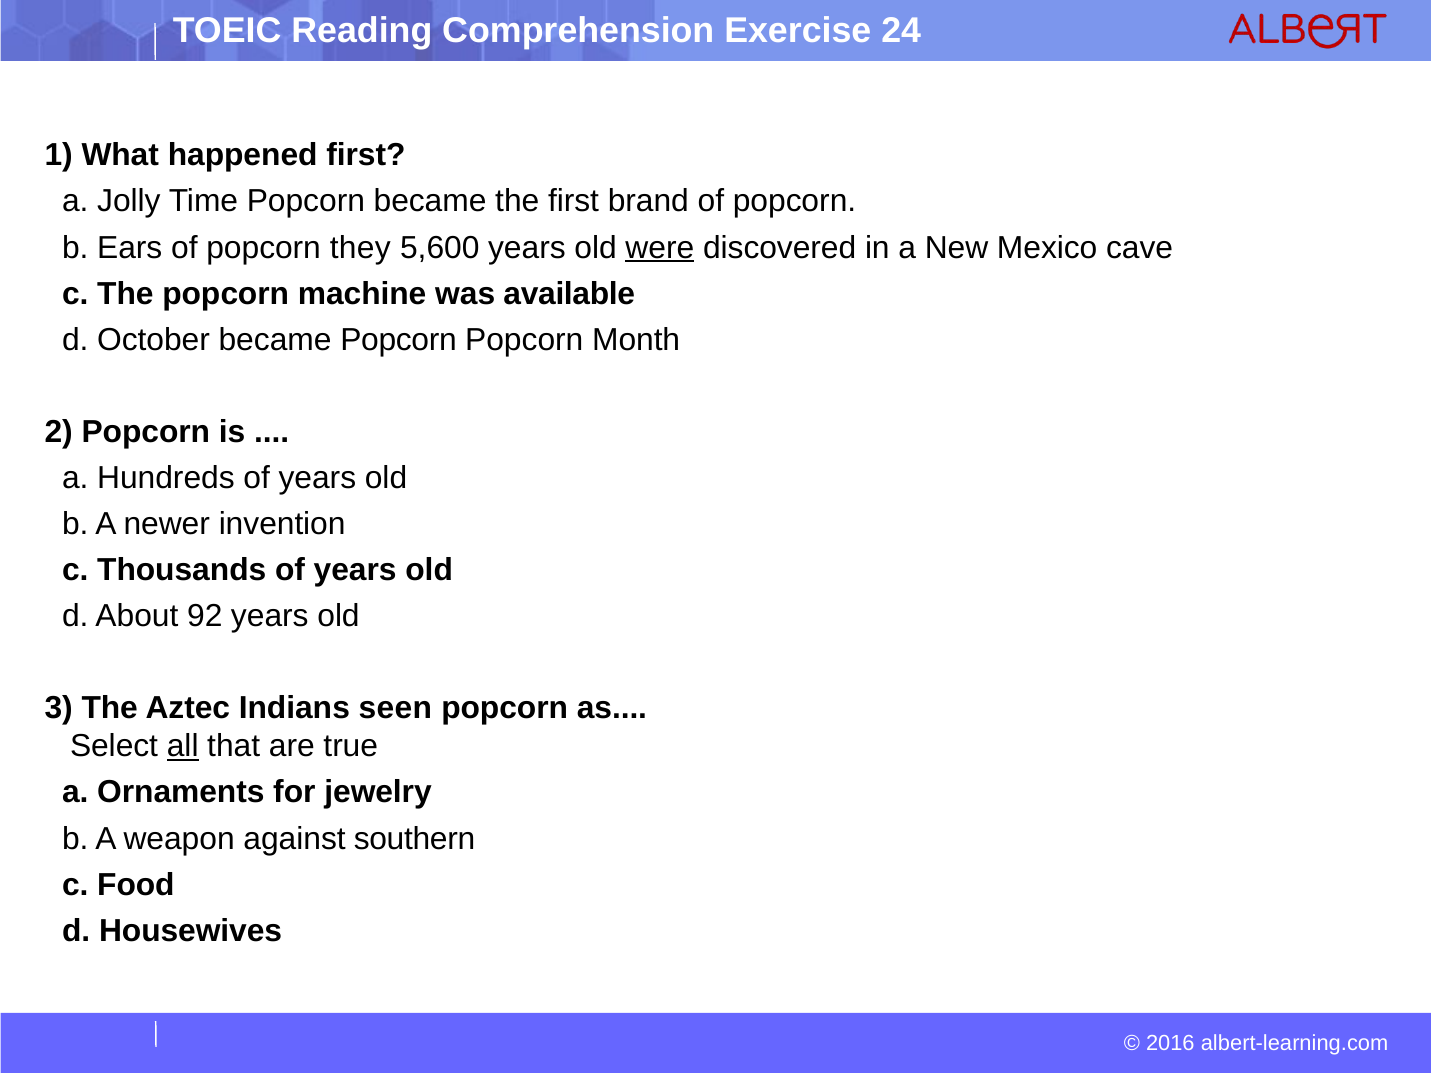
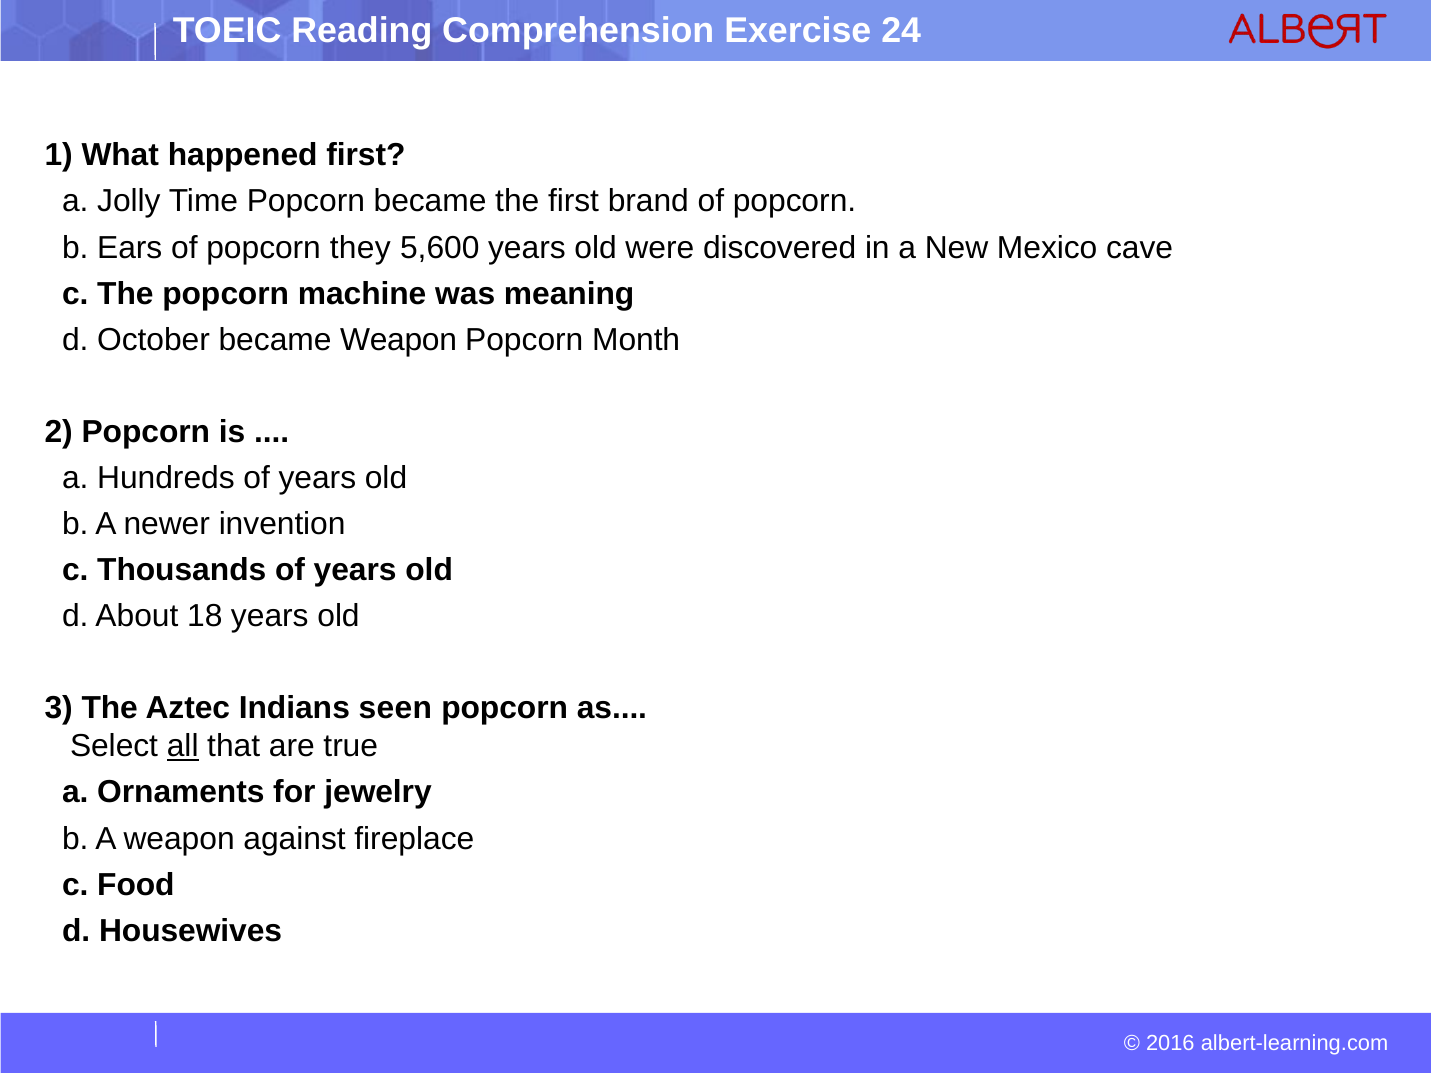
were underline: present -> none (660, 248)
available: available -> meaning (569, 294)
became Popcorn: Popcorn -> Weapon (399, 340)
92: 92 -> 18 (205, 616)
southern: southern -> fireplace (414, 839)
